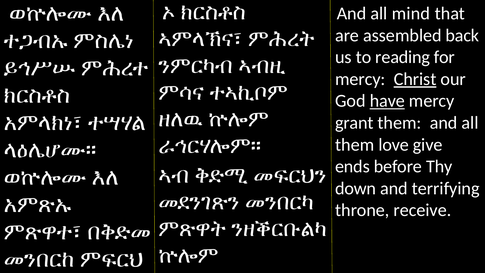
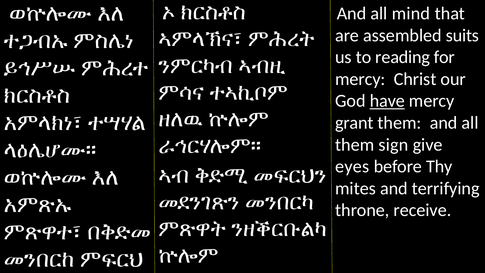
back: back -> suits (462, 35)
Christ underline: present -> none (415, 79)
love: love -> sign (393, 145)
ends: ends -> eyes (352, 166)
down: down -> mites (356, 188)
